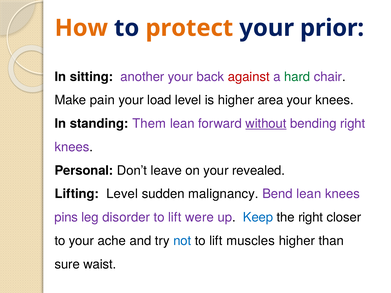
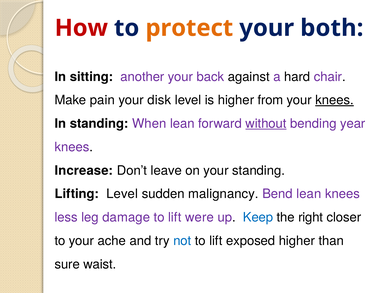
How colour: orange -> red (81, 28)
prior: prior -> both (332, 28)
against colour: red -> black (249, 77)
hard colour: green -> black (297, 77)
load: load -> disk (159, 100)
area: area -> from (270, 100)
knees underline: none -> present (335, 100)
Them: Them -> When (149, 124)
bending right: right -> year (353, 124)
Personal: Personal -> Increase (84, 171)
your revealed: revealed -> standing (259, 171)
pins: pins -> less (66, 218)
disorder: disorder -> damage (126, 218)
muscles: muscles -> exposed (251, 241)
